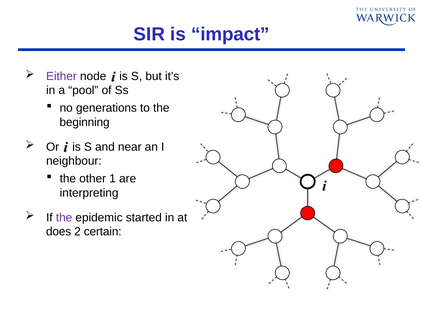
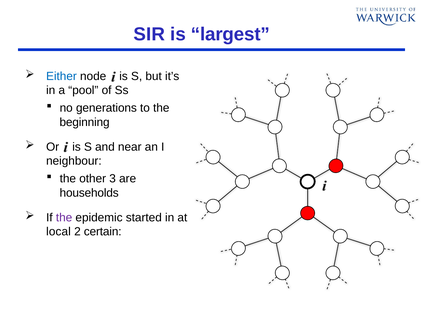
impact: impact -> largest (230, 34)
Either colour: purple -> blue (61, 76)
1: 1 -> 3 (113, 178)
interpreting: interpreting -> households (89, 192)
does: does -> local (58, 231)
